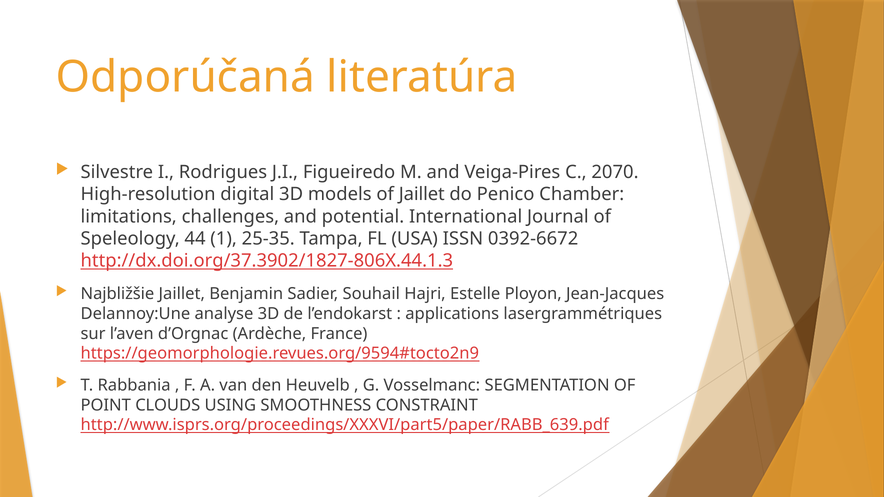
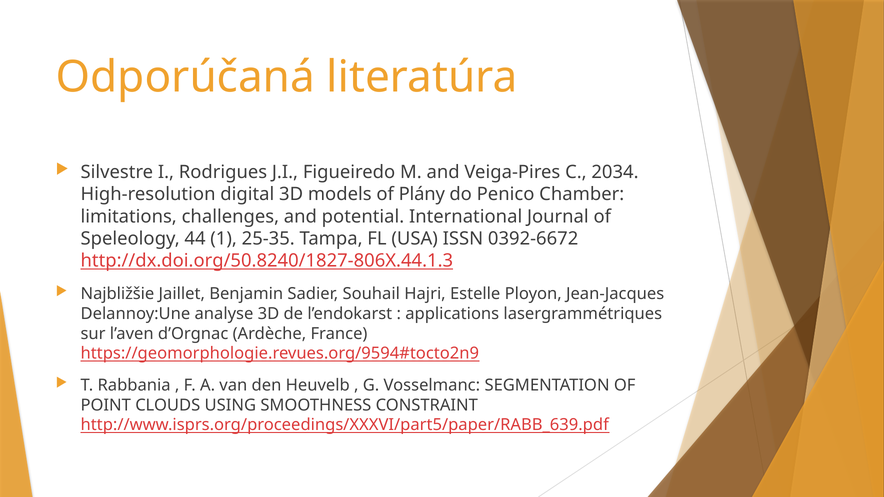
2070: 2070 -> 2034 (615, 172)
of Jaillet: Jaillet -> Plány (422, 194)
http://dx.doi.org/37.3902/1827-806X.44.1.3: http://dx.doi.org/37.3902/1827-806X.44.1.3 -> http://dx.doi.org/50.8240/1827-806X.44.1.3 (267, 261)
